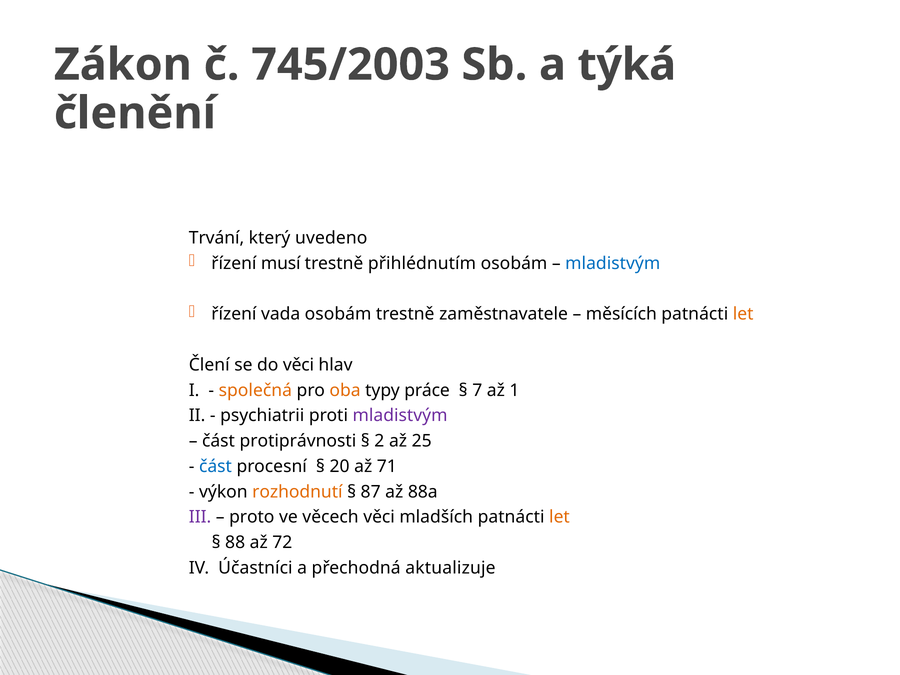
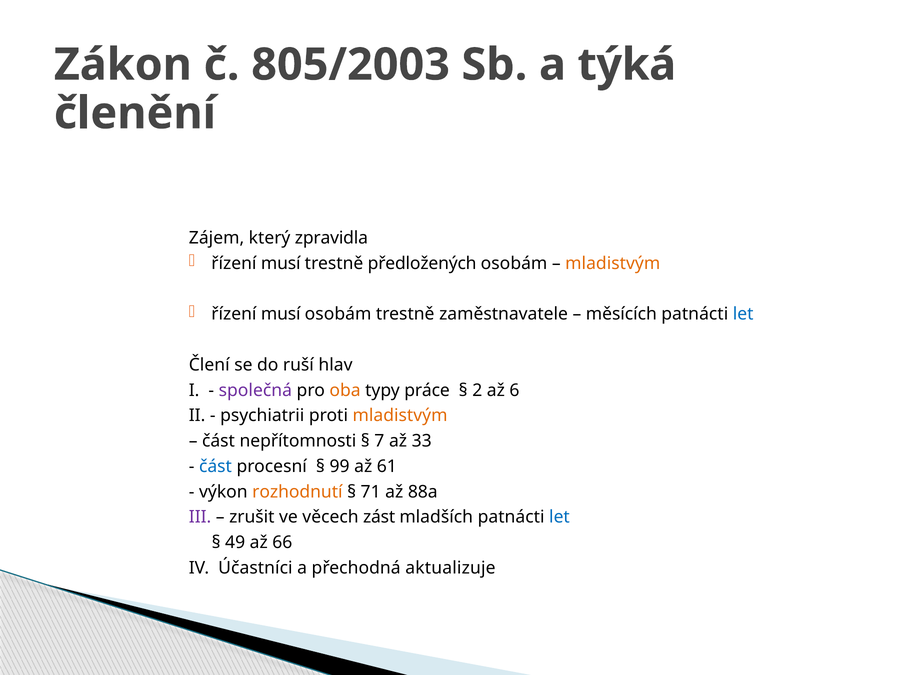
745/2003: 745/2003 -> 805/2003 (351, 65)
Trvání: Trvání -> Zájem (217, 238)
uvedeno: uvedeno -> zpravidla (331, 238)
přihlédnutím: přihlédnutím -> předložených (422, 263)
mladistvým colour: blue -> orange (613, 263)
vada: vada -> musí (281, 314)
let colour: orange -> blue (743, 314)
do věci: věci -> ruší (298, 365)
společná colour: orange -> purple (255, 390)
7: 7 -> 2 (477, 390)
1: 1 -> 6 (514, 390)
mladistvým colour: purple -> orange (400, 416)
protiprávnosti: protiprávnosti -> nepřítomnosti (298, 441)
2: 2 -> 7 (379, 441)
25: 25 -> 33 (422, 441)
20: 20 -> 99 (340, 466)
71: 71 -> 61 (387, 466)
87: 87 -> 71 (371, 492)
proto: proto -> zrušit (252, 517)
věcech věci: věci -> zást (379, 517)
let colour: orange -> blue (559, 517)
88: 88 -> 49 (235, 543)
72: 72 -> 66 (282, 543)
